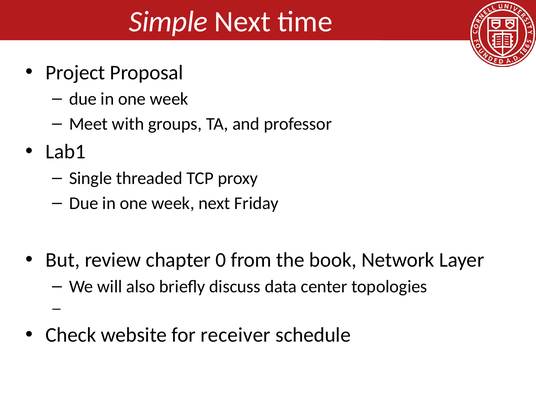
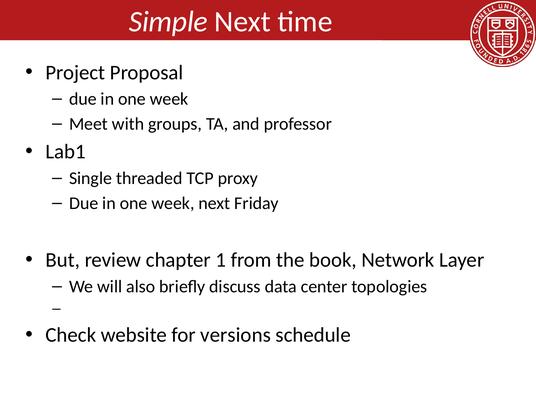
0: 0 -> 1 (221, 260)
receiver: receiver -> versions (236, 335)
